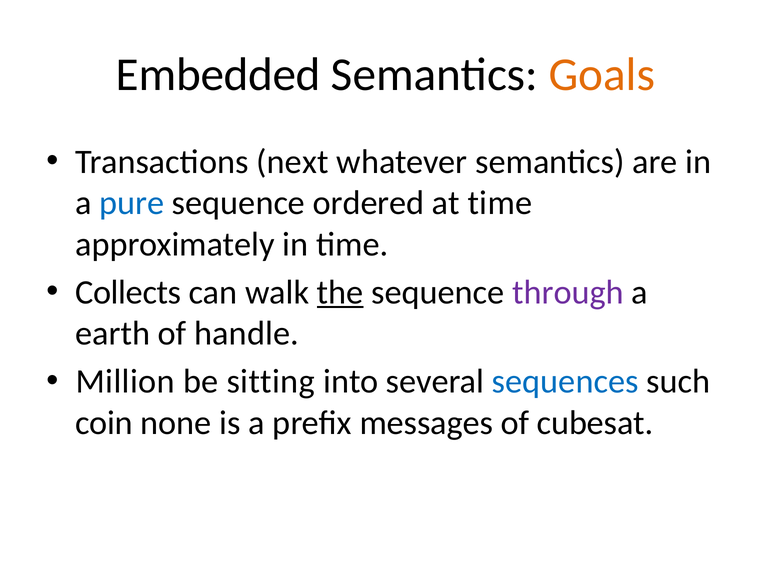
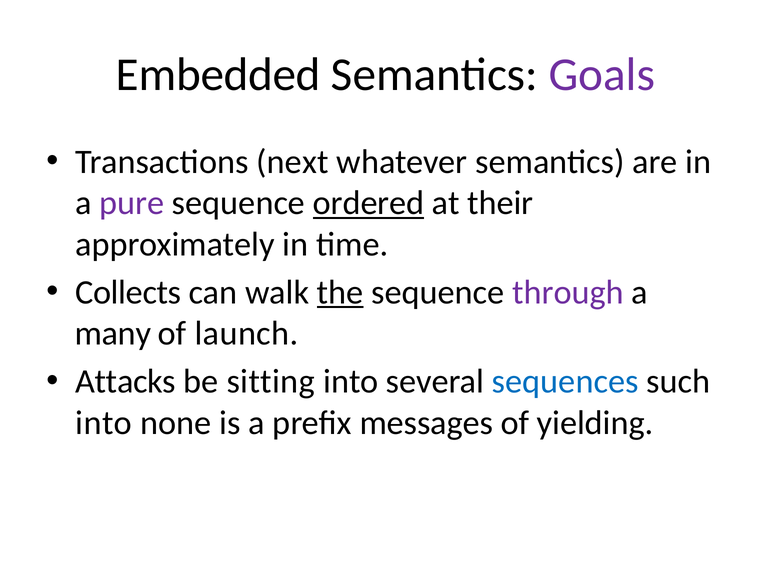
Goals colour: orange -> purple (602, 75)
pure colour: blue -> purple (132, 203)
ordered underline: none -> present (369, 203)
at time: time -> their (500, 203)
earth: earth -> many (113, 334)
handle: handle -> launch (247, 334)
Million: Million -> Attacks (126, 382)
coin: coin -> into (104, 423)
cubesat: cubesat -> yielding (595, 423)
